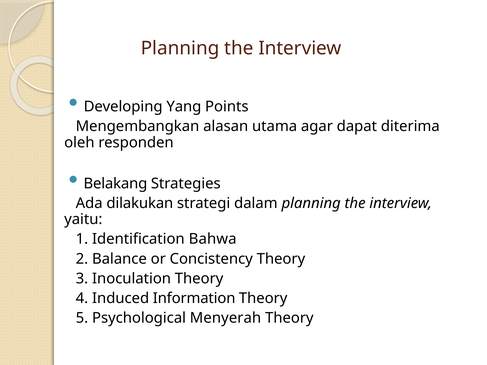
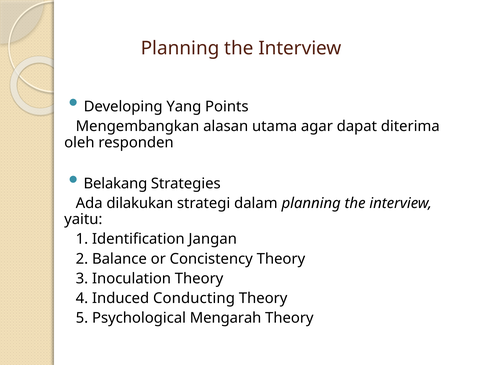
Bahwa: Bahwa -> Jangan (213, 239)
Information: Information -> Conducting (194, 298)
Menyerah: Menyerah -> Mengarah (226, 318)
